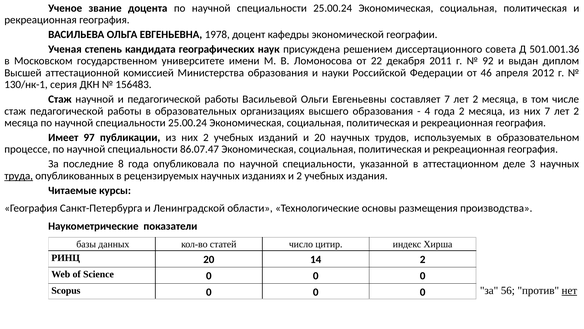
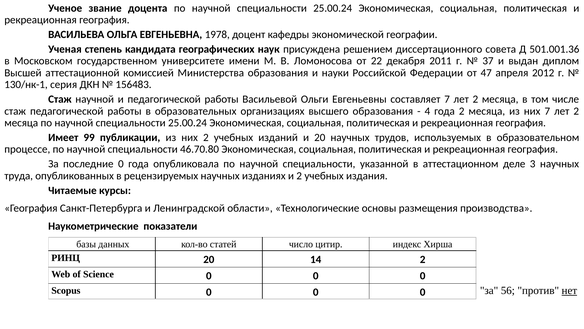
92: 92 -> 37 (488, 61)
46: 46 -> 47 (486, 73)
97: 97 -> 99 (89, 137)
86.07.47: 86.07.47 -> 46.70.80 (200, 149)
последние 8: 8 -> 0 (121, 164)
труда underline: present -> none (19, 176)
